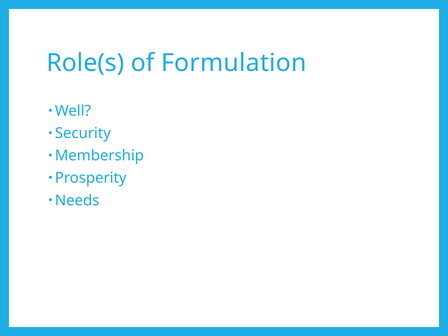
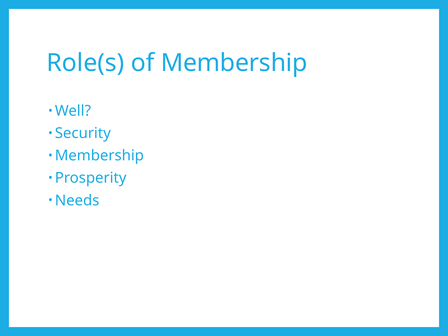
of Formulation: Formulation -> Membership (234, 63)
